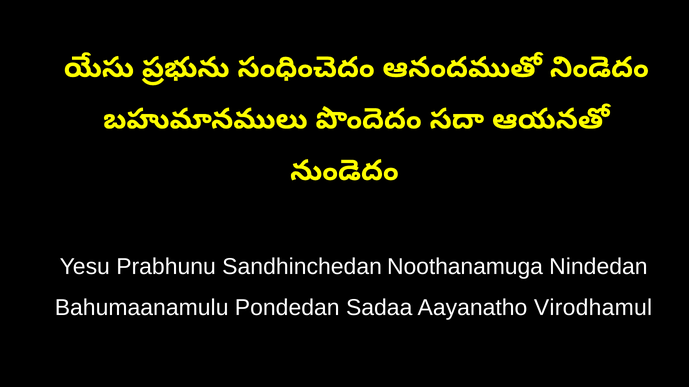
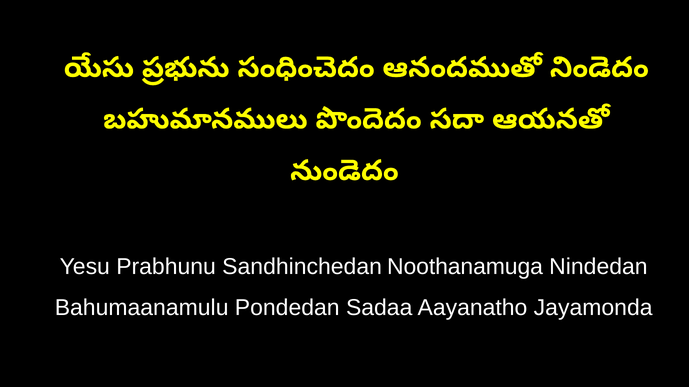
Virodhamul: Virodhamul -> Jayamonda (593, 308)
